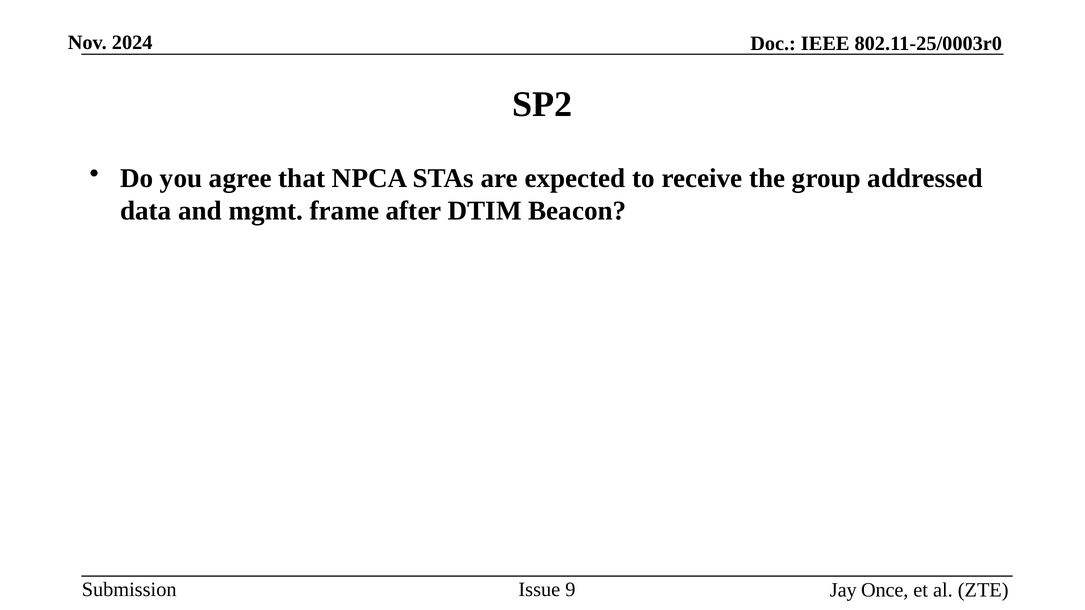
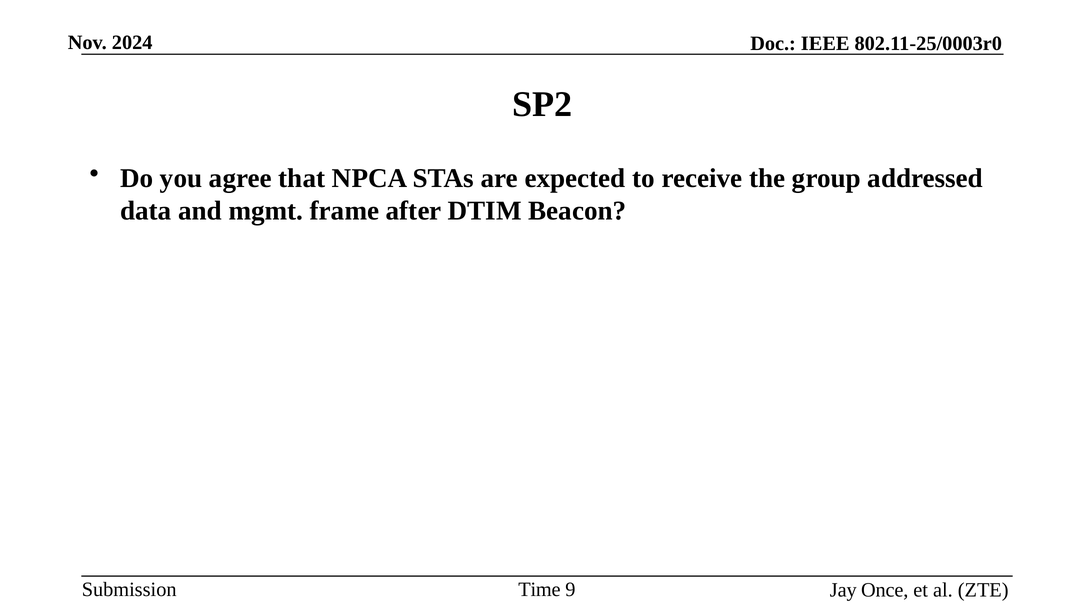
Issue: Issue -> Time (539, 590)
